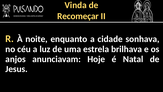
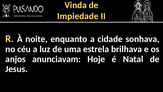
Recomeçar: Recomeçar -> Impiedade (78, 16)
